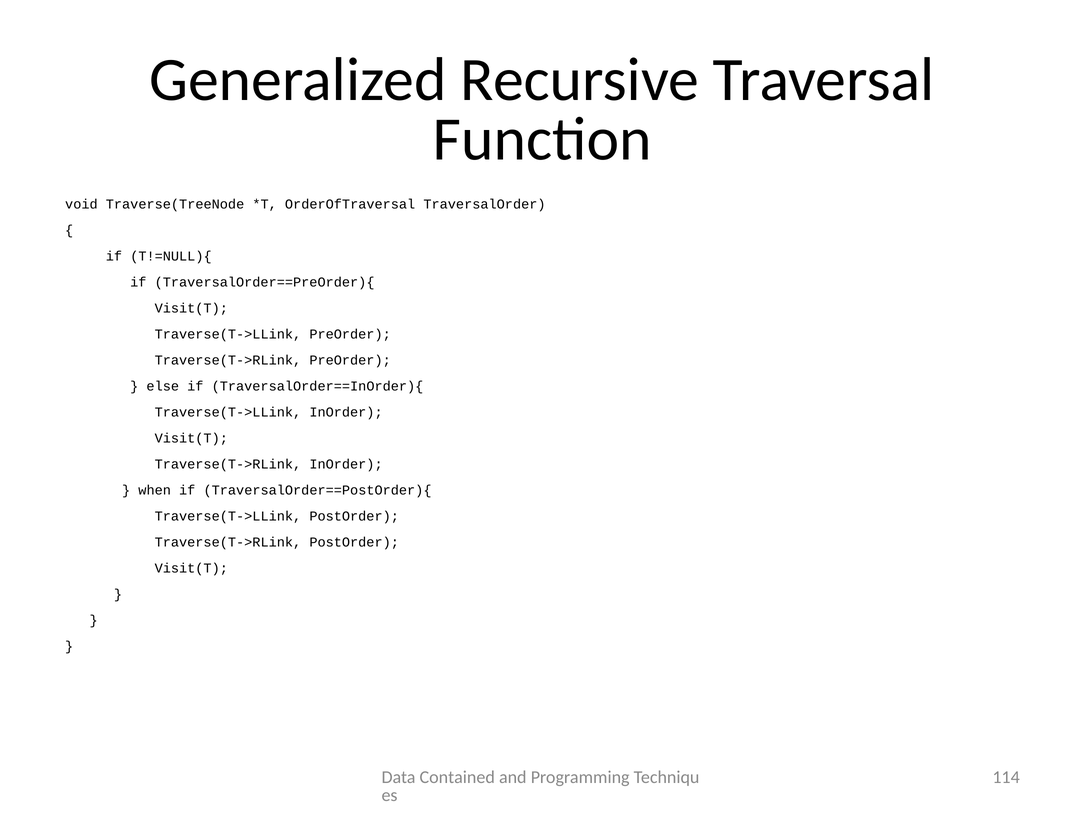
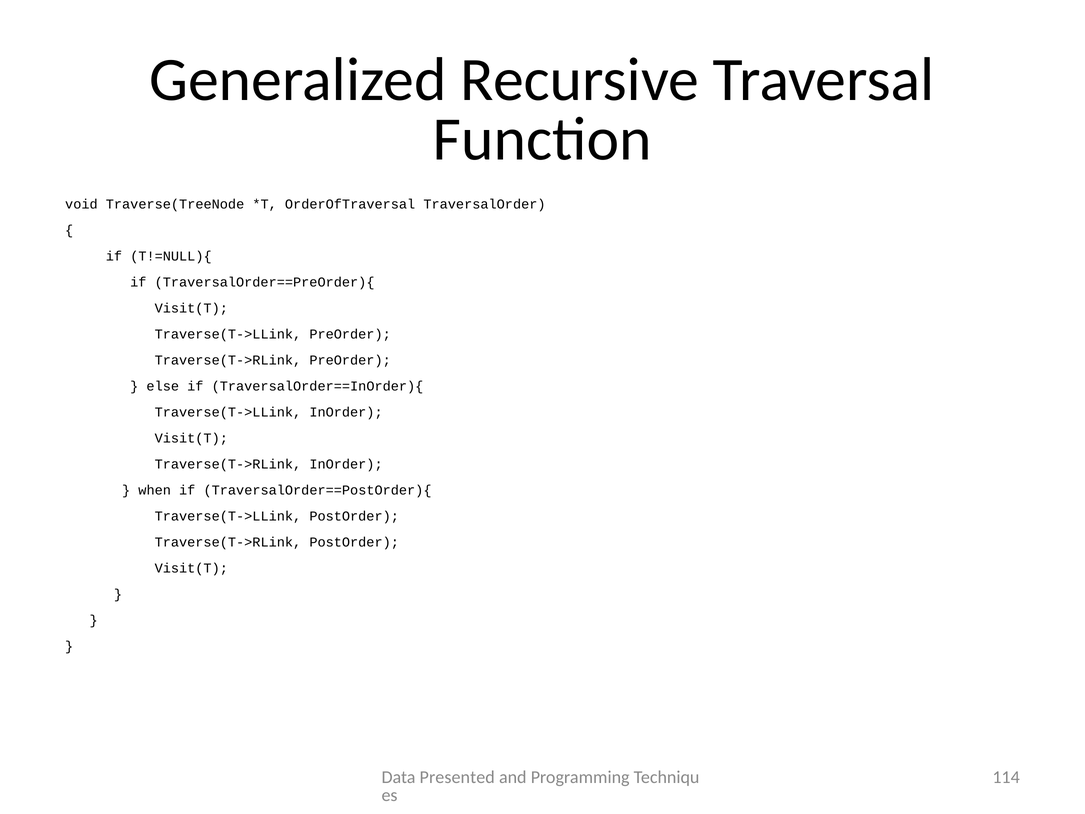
Contained: Contained -> Presented (457, 777)
